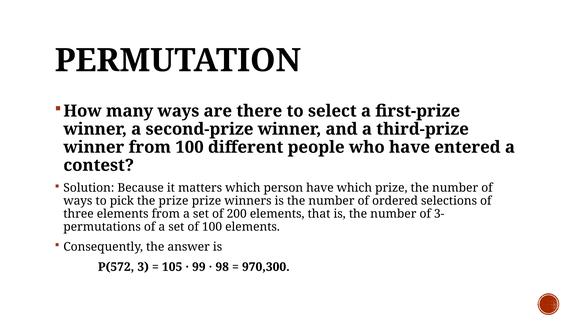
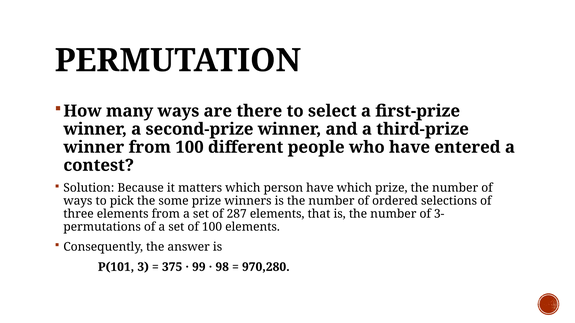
the prize: prize -> some (174, 201)
200: 200 -> 287 (237, 214)
P(572: P(572 -> P(101 (116, 267)
105: 105 -> 375 (172, 267)
970,300: 970,300 -> 970,280 (266, 267)
